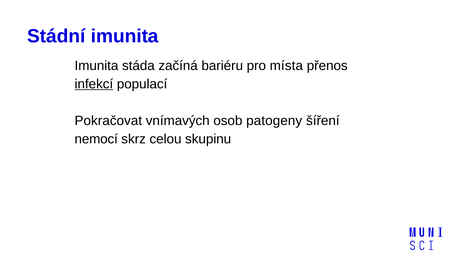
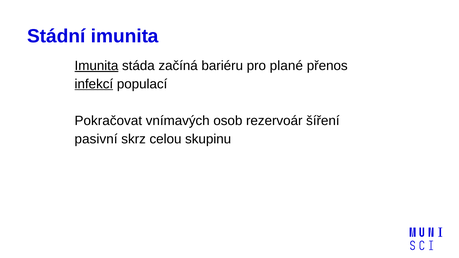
Imunita underline: none -> present (96, 66)
místa: místa -> plané (286, 66)
patogeny: patogeny -> rezervoár (274, 121)
nemocí: nemocí -> pasivní (96, 139)
